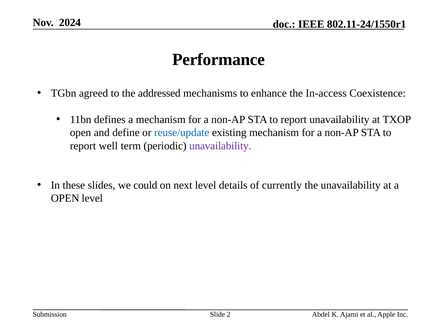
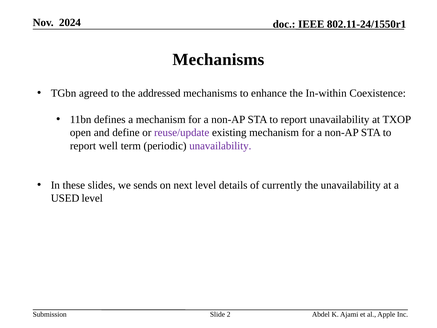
Performance: Performance -> Mechanisms (218, 59)
In-access: In-access -> In-within (326, 93)
reuse/update colour: blue -> purple (182, 133)
could: could -> sends (145, 185)
OPEN: OPEN -> USED (65, 198)
